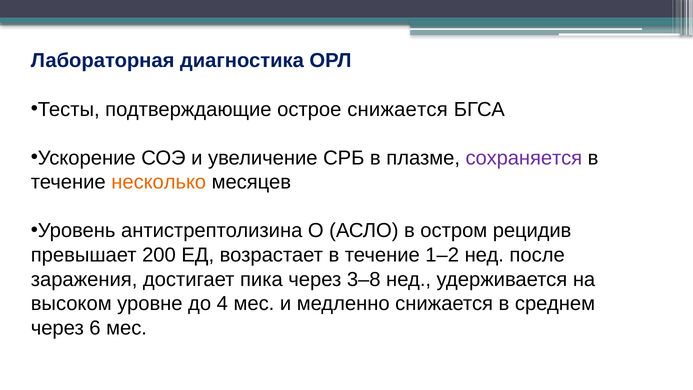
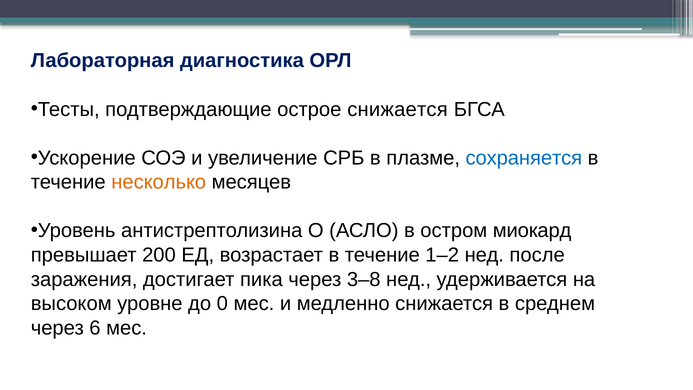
сохраняется colour: purple -> blue (524, 158)
рецидив: рецидив -> миокард (532, 231)
4: 4 -> 0 (222, 303)
